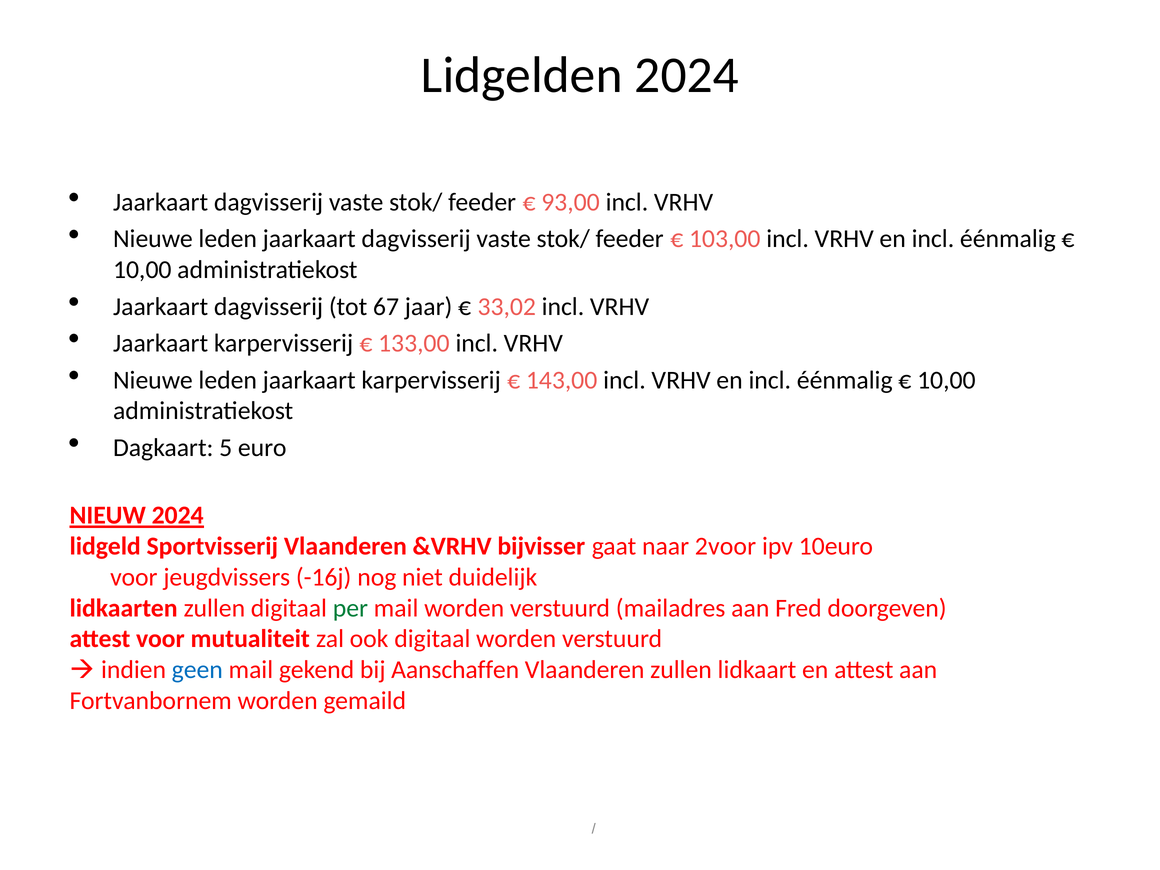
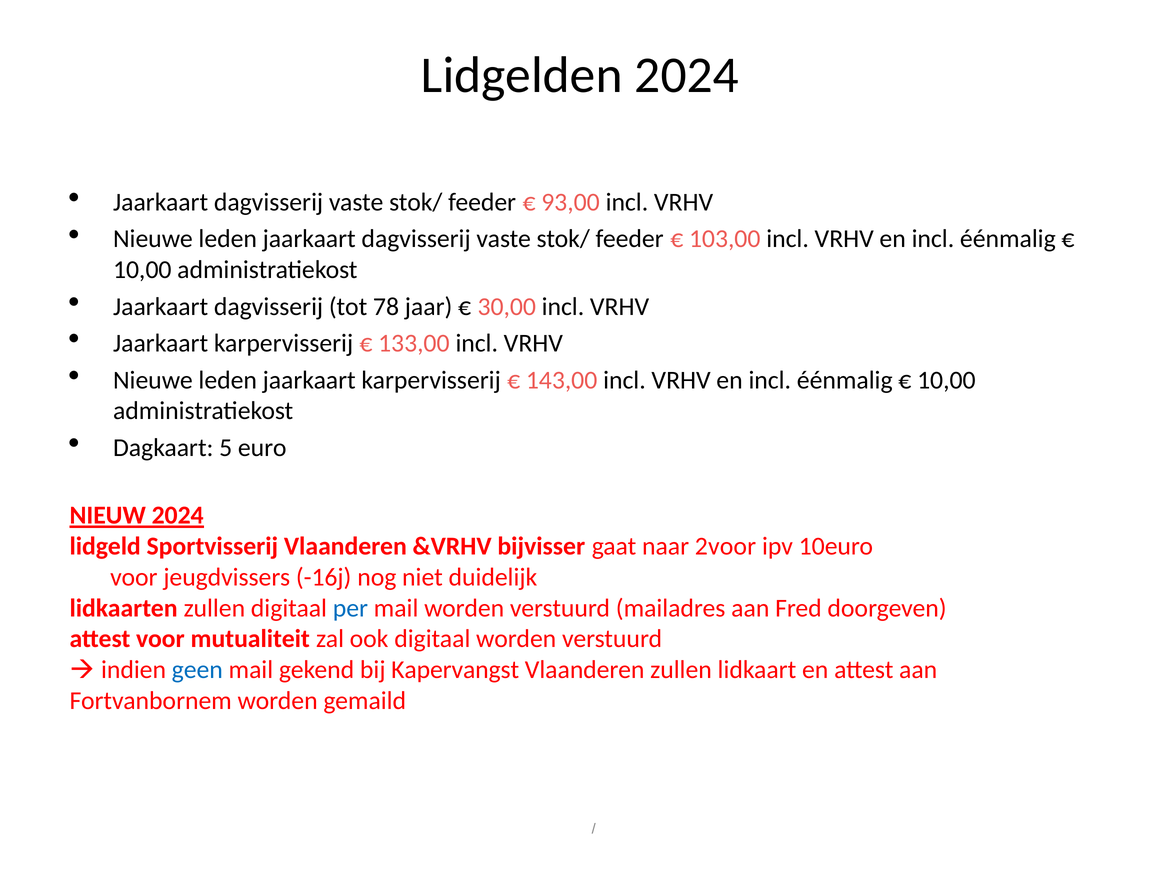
67: 67 -> 78 (386, 307)
33,02: 33,02 -> 30,00 (507, 307)
per colour: green -> blue (350, 608)
Aanschaffen: Aanschaffen -> Kapervangst (455, 670)
